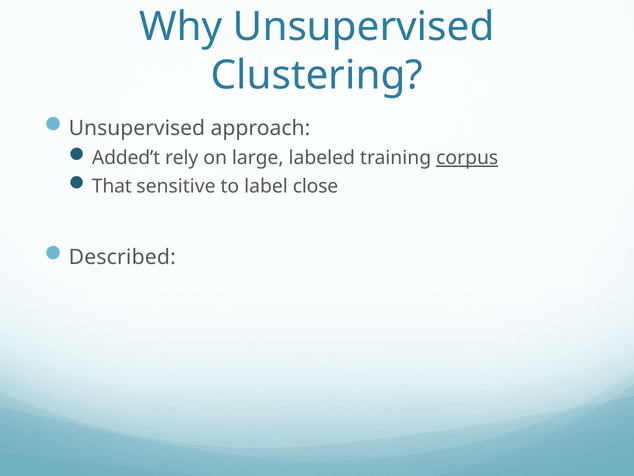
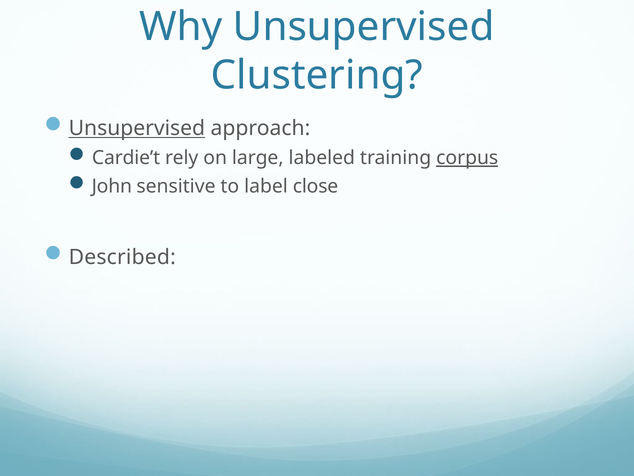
Unsupervised underline: none -> present (137, 128)
Added’t: Added’t -> Cardie’t (126, 158)
That: That -> John (112, 186)
